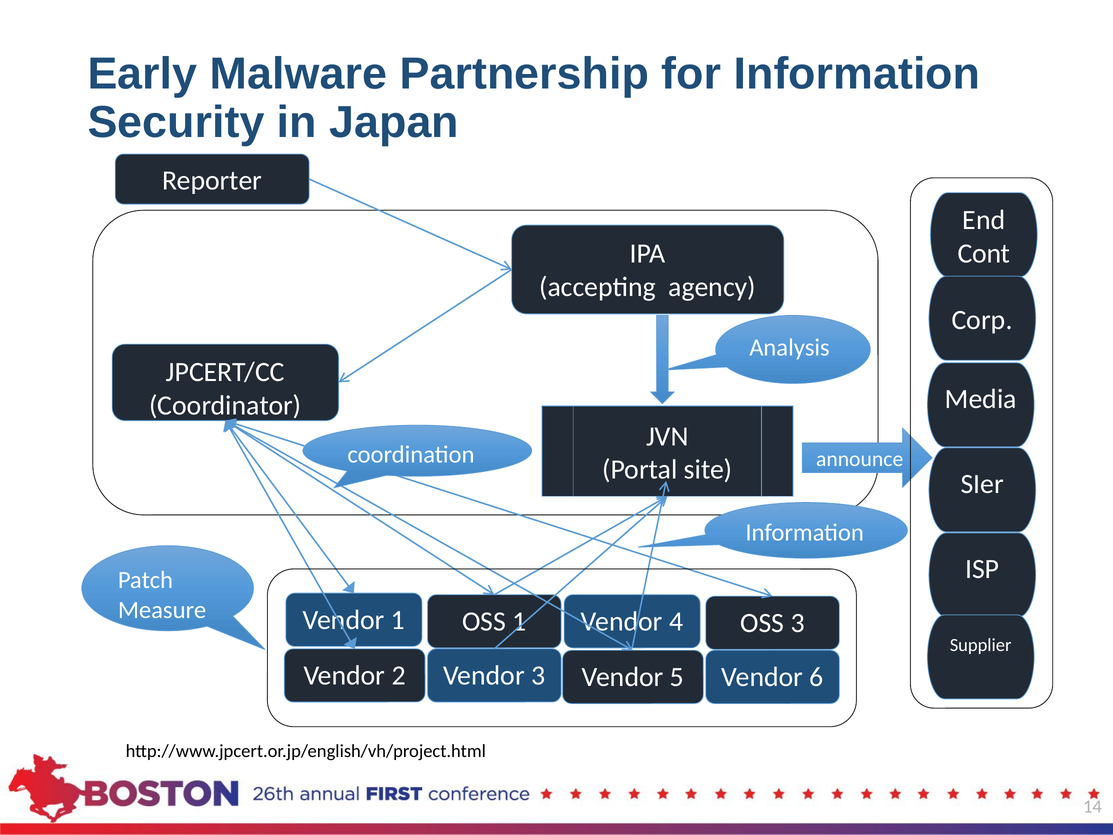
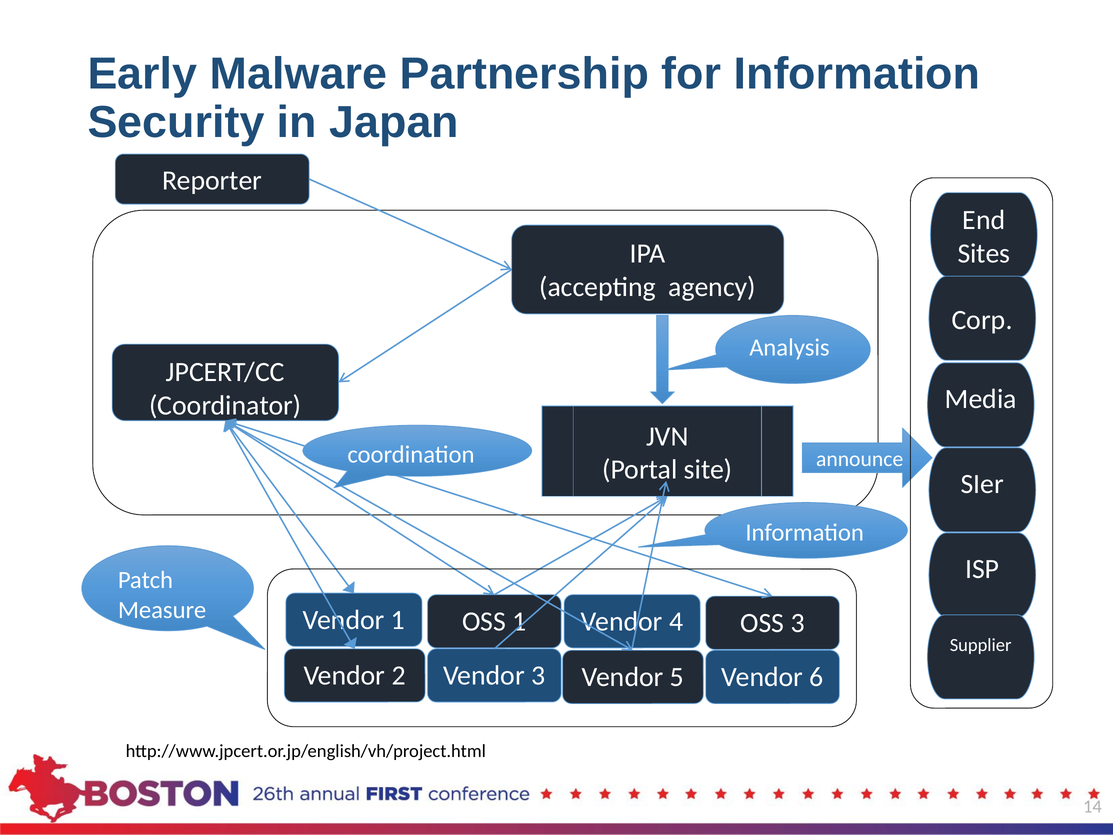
Cont: Cont -> Sites (984, 253)
